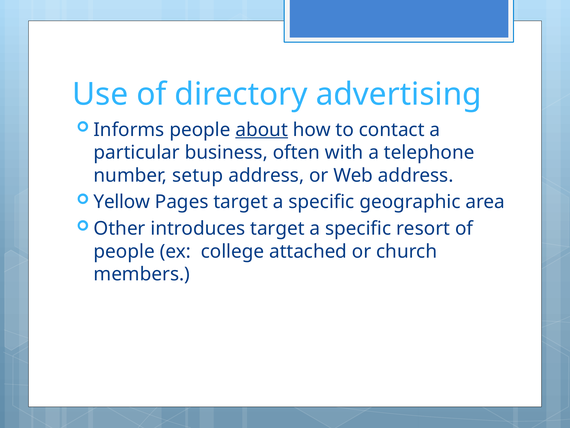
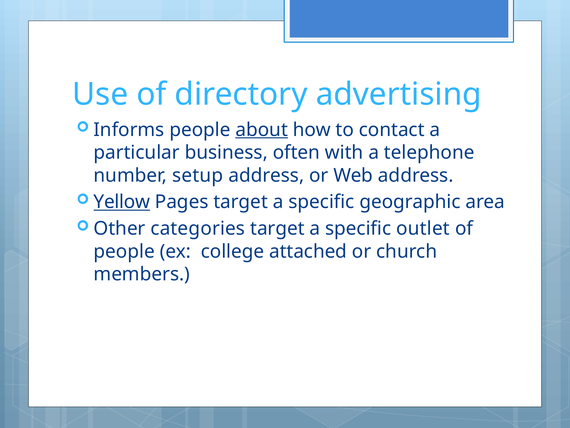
Yellow underline: none -> present (122, 202)
introduces: introduces -> categories (198, 228)
resort: resort -> outlet (423, 228)
